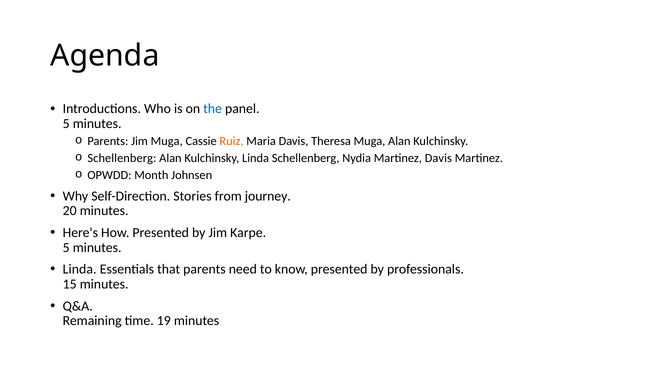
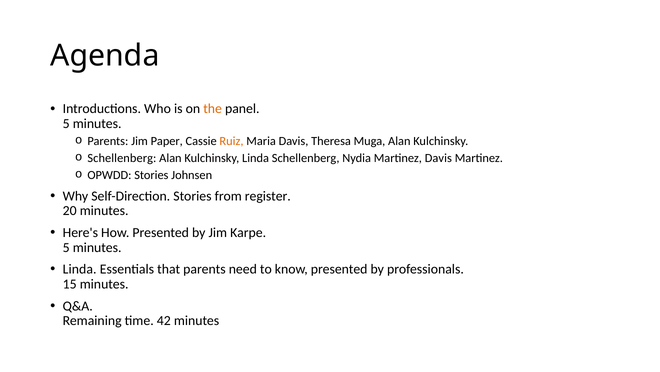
the colour: blue -> orange (213, 109)
Jim Muga: Muga -> Paper (167, 141)
OPWDD Month: Month -> Stories (151, 175)
journey: journey -> register (268, 196)
19: 19 -> 42 (164, 320)
